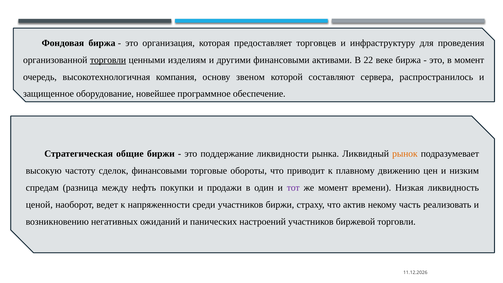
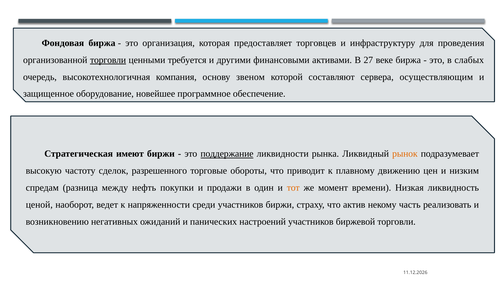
изделиям: изделиям -> требуется (187, 60)
22: 22 -> 27 (368, 60)
в момент: момент -> слабых (469, 60)
распространилось: распространилось -> осуществляющим (436, 77)
общие: общие -> имеют (130, 154)
поддержание underline: none -> present (227, 154)
сделок финансовыми: финансовыми -> разрешенного (159, 171)
тот colour: purple -> orange (293, 188)
